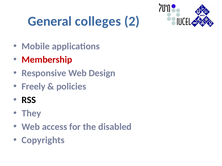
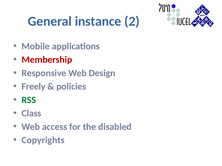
colleges: colleges -> instance (98, 21)
RSS colour: black -> green (29, 100)
They: They -> Class (31, 114)
